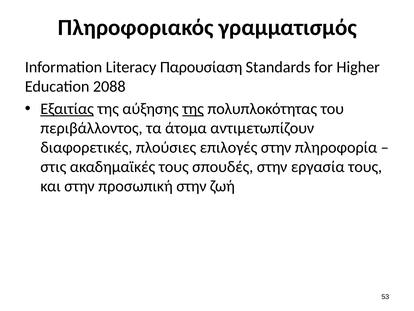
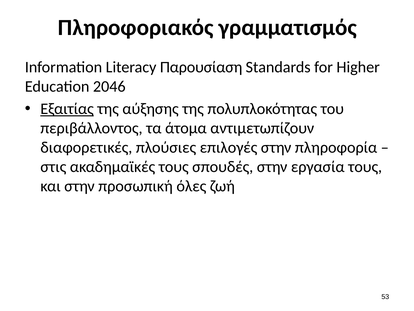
2088: 2088 -> 2046 (109, 86)
της underline: present -> none (193, 109)
προσωπική στην: στην -> όλες (191, 186)
